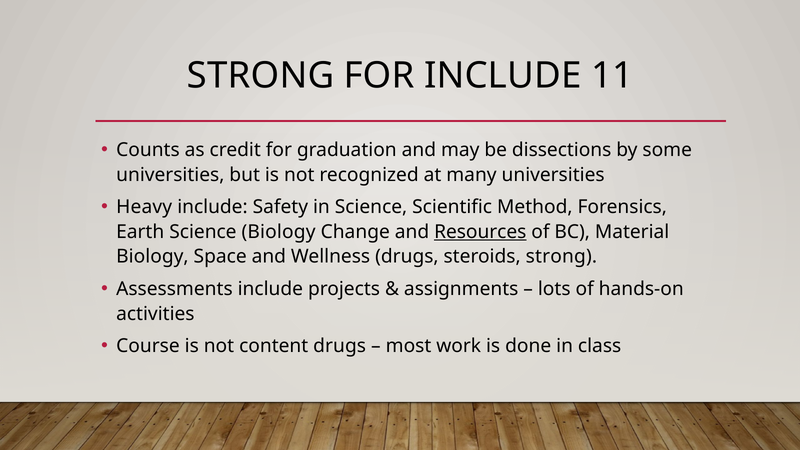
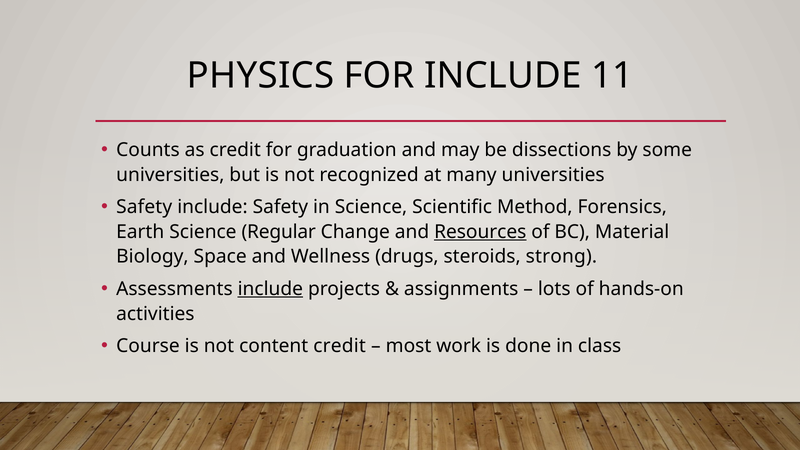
STRONG: STRONG -> PHYSICS (261, 75)
Heavy: Heavy -> Safety (144, 207)
Science Biology: Biology -> Regular (279, 232)
include underline: none -> present (270, 289)
content drugs: drugs -> credit (340, 346)
